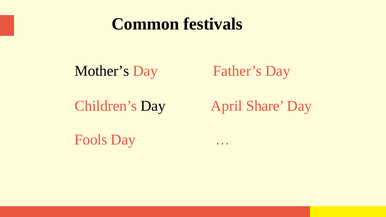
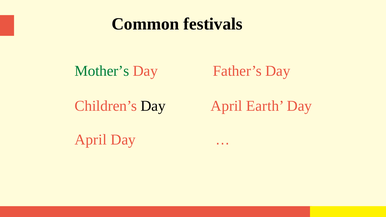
Mother’s colour: black -> green (102, 71)
Share: Share -> Earth (265, 106)
Fools: Fools -> April (91, 140)
